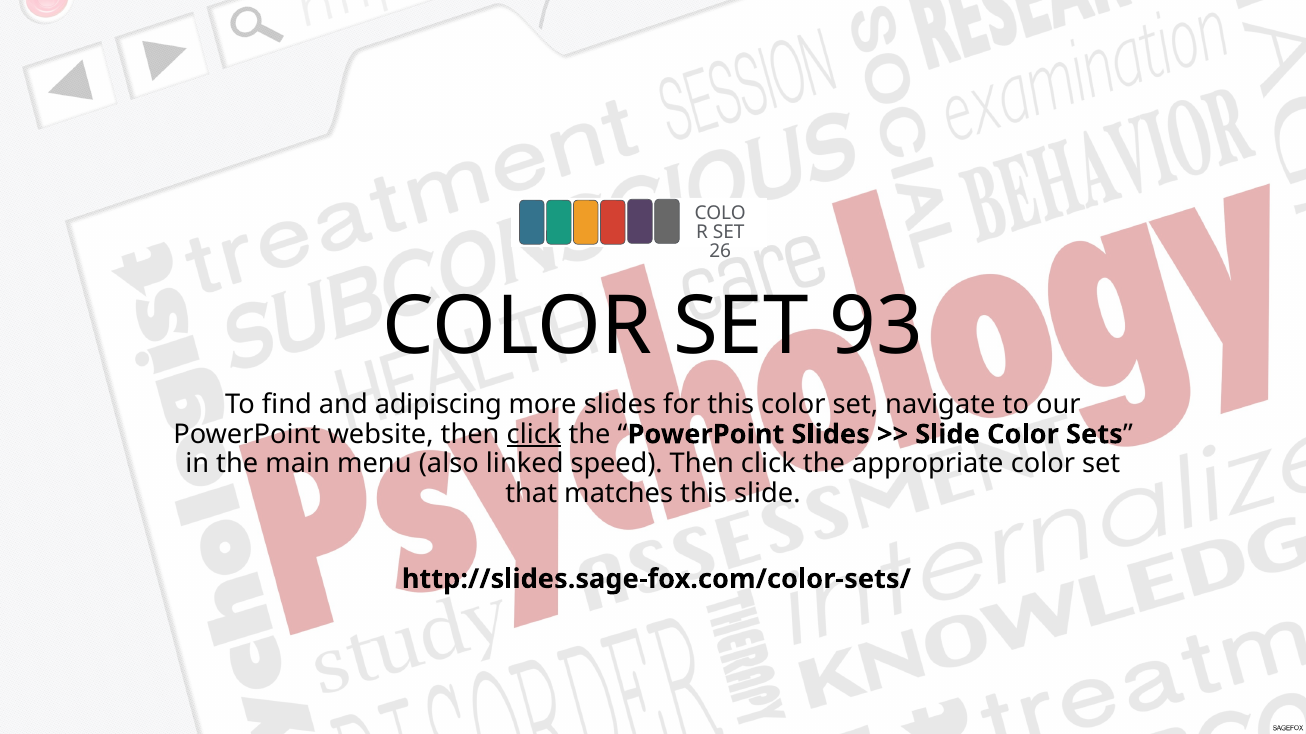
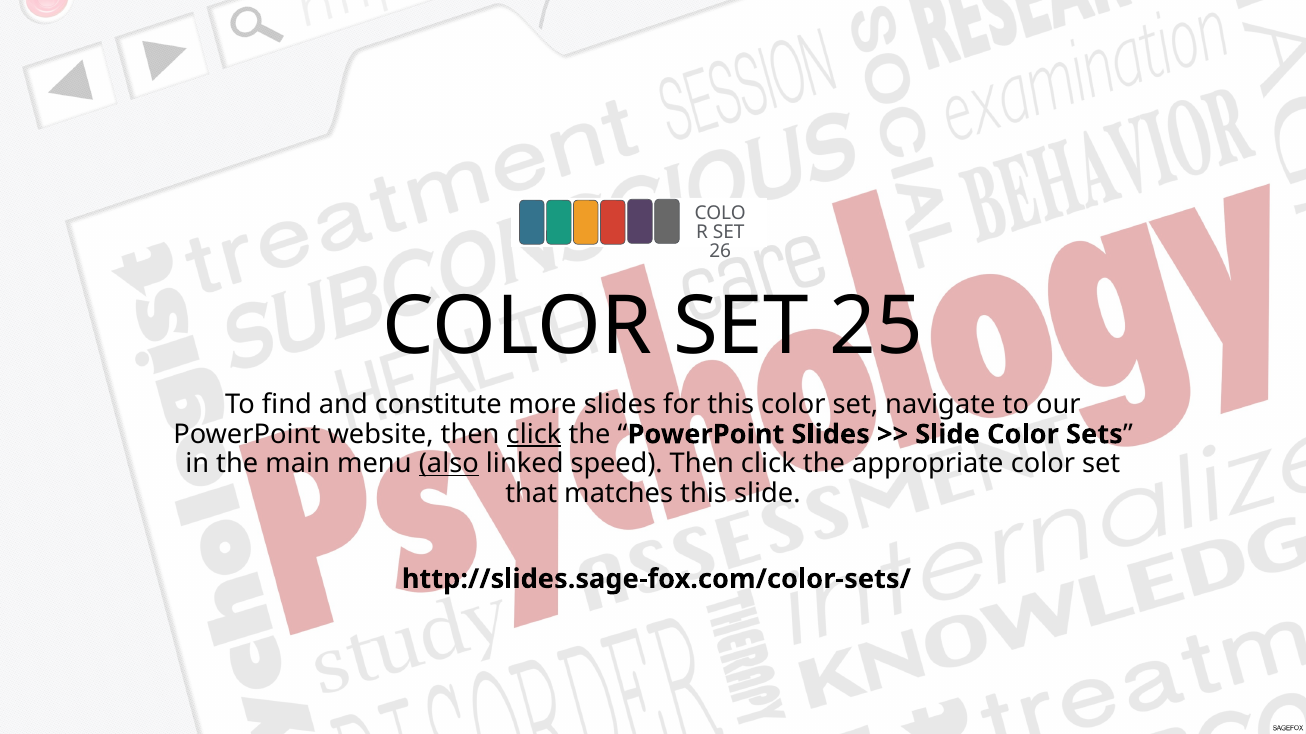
93: 93 -> 25 (877, 326)
adipiscing: adipiscing -> constitute (438, 405)
also underline: none -> present (449, 464)
